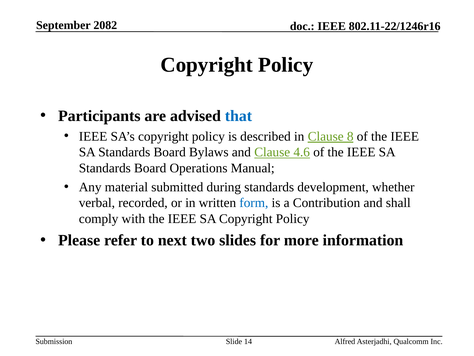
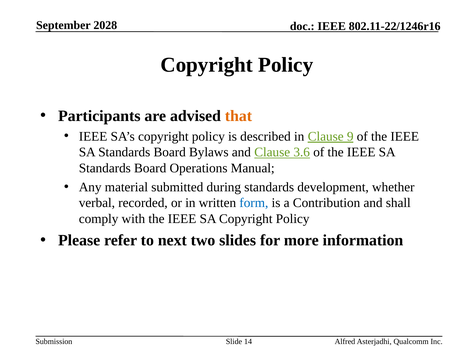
2082: 2082 -> 2028 (105, 25)
that colour: blue -> orange (238, 116)
8: 8 -> 9 (350, 136)
4.6: 4.6 -> 3.6 (302, 152)
